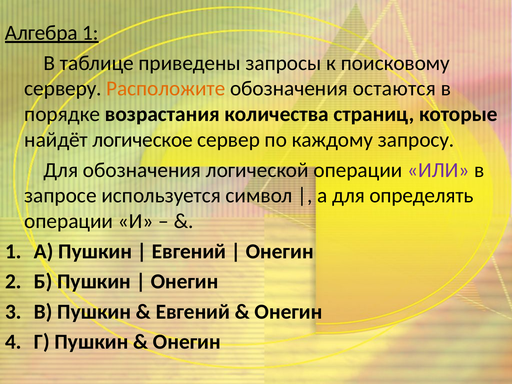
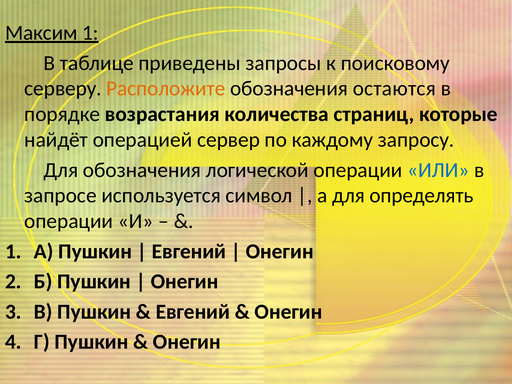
Алгебра: Алгебра -> Максим (41, 33)
логическое: логическое -> операцией (142, 140)
ИЛИ colour: purple -> blue (438, 170)
